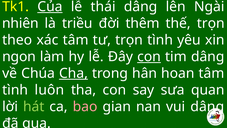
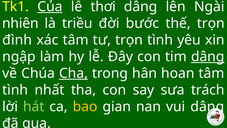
thái: thái -> thơi (103, 7)
thêm: thêm -> bước (142, 23)
theo: theo -> đình (17, 40)
ngon: ngon -> ngập (19, 56)
con underline: present -> none (149, 56)
dâng underline: none -> present (208, 56)
luôn: luôn -> nhất (49, 90)
quan: quan -> trách (208, 90)
bao colour: pink -> yellow (85, 106)
